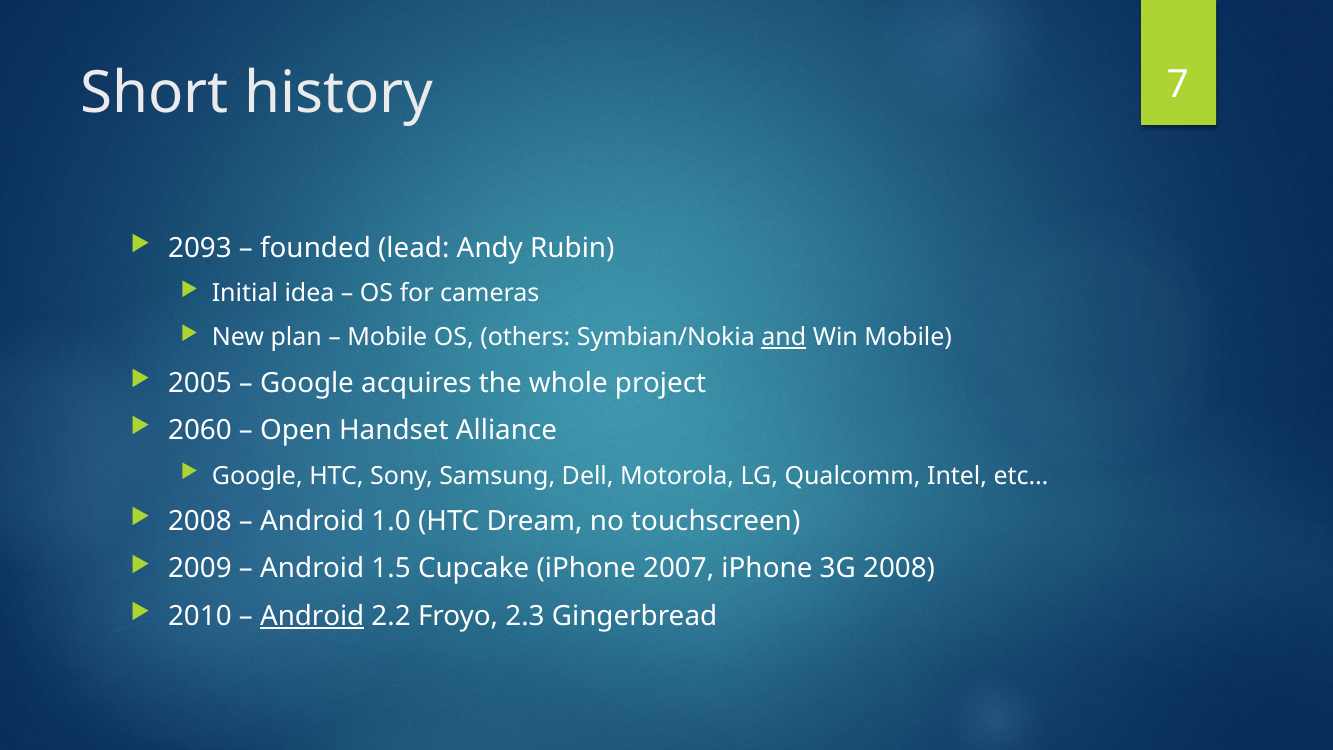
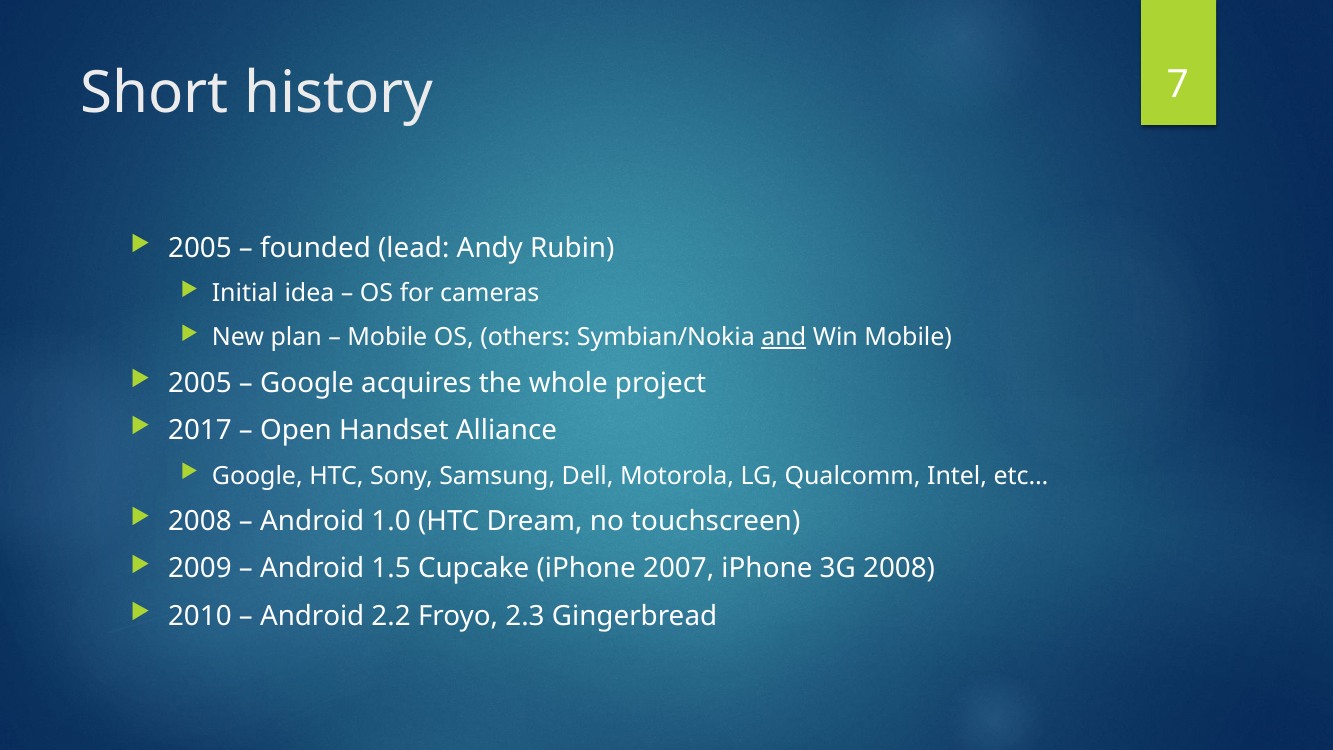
2093: 2093 -> 2005 (200, 248)
2060: 2060 -> 2017 (200, 430)
Android underline: present -> none (312, 616)
